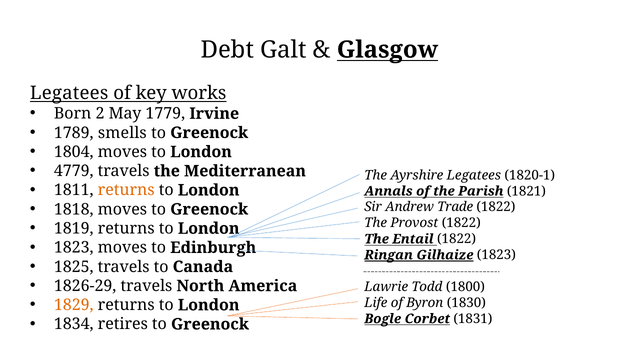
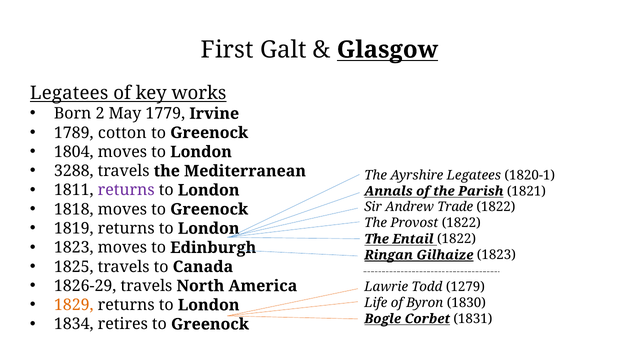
Debt: Debt -> First (227, 50)
smells: smells -> cotton (122, 133)
4779: 4779 -> 3288 (74, 171)
returns colour: orange -> purple (126, 190)
1800: 1800 -> 1279 (465, 287)
